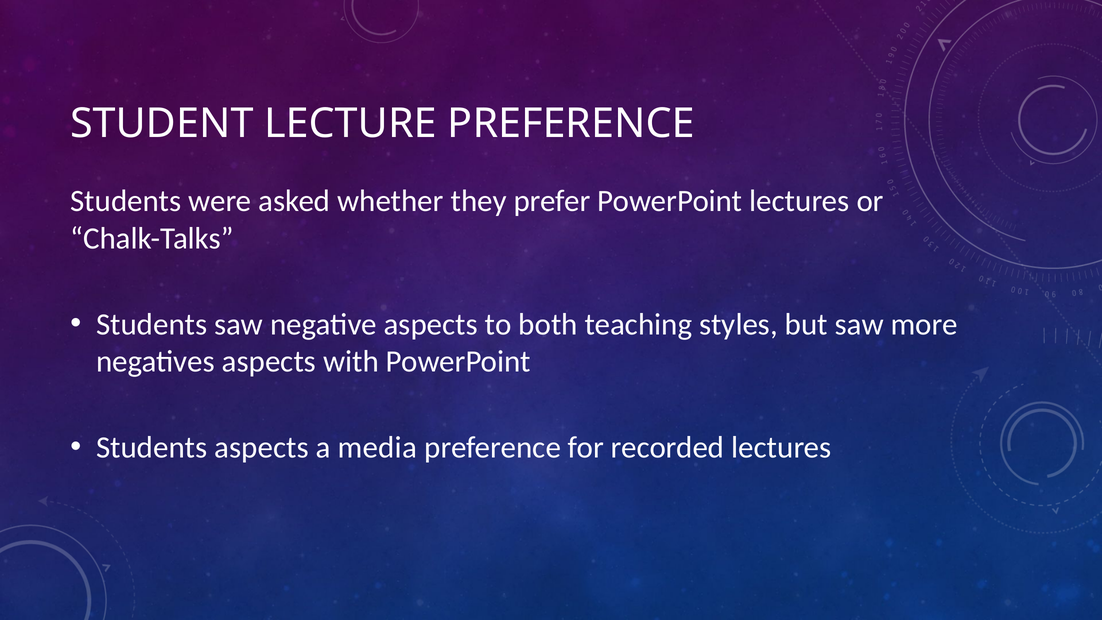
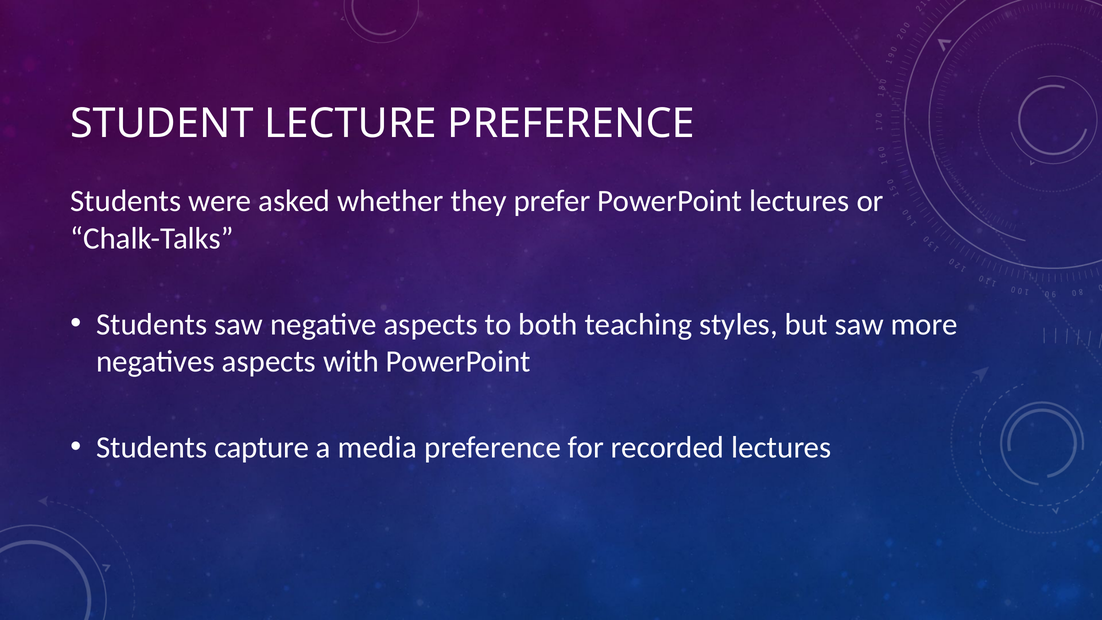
Students aspects: aspects -> capture (262, 447)
